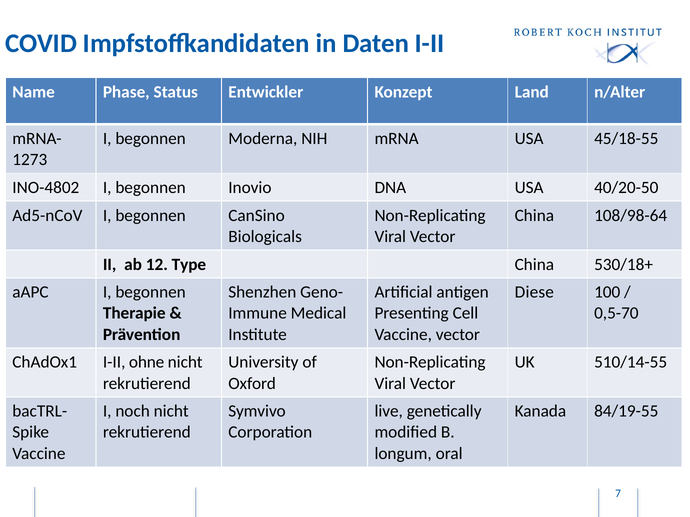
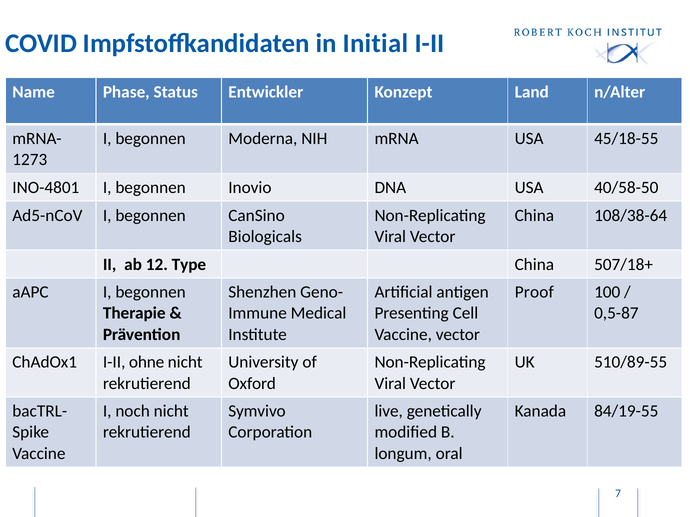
Daten: Daten -> Initial (376, 43)
INO-4802: INO-4802 -> INO-4801 (46, 188)
40/20-50: 40/20-50 -> 40/58-50 (626, 188)
108/98-64: 108/98-64 -> 108/38-64 (631, 216)
530/18+: 530/18+ -> 507/18+ (624, 265)
Diese: Diese -> Proof (534, 293)
0,5-70: 0,5-70 -> 0,5-87 (616, 314)
510/14-55: 510/14-55 -> 510/89-55 (631, 363)
